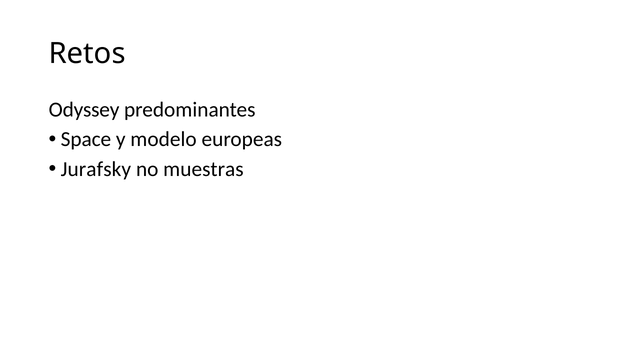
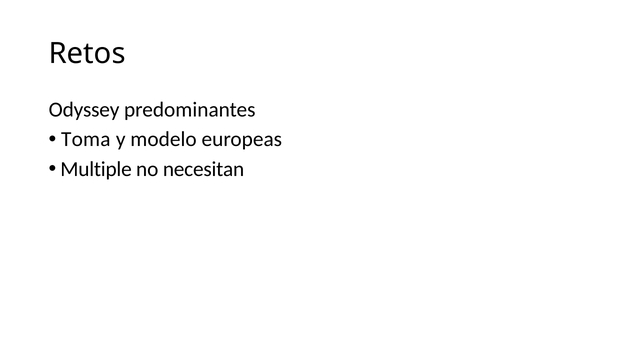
Space: Space -> Toma (86, 139)
Jurafsky: Jurafsky -> Multiple (96, 169)
muestras: muestras -> necesitan (204, 169)
